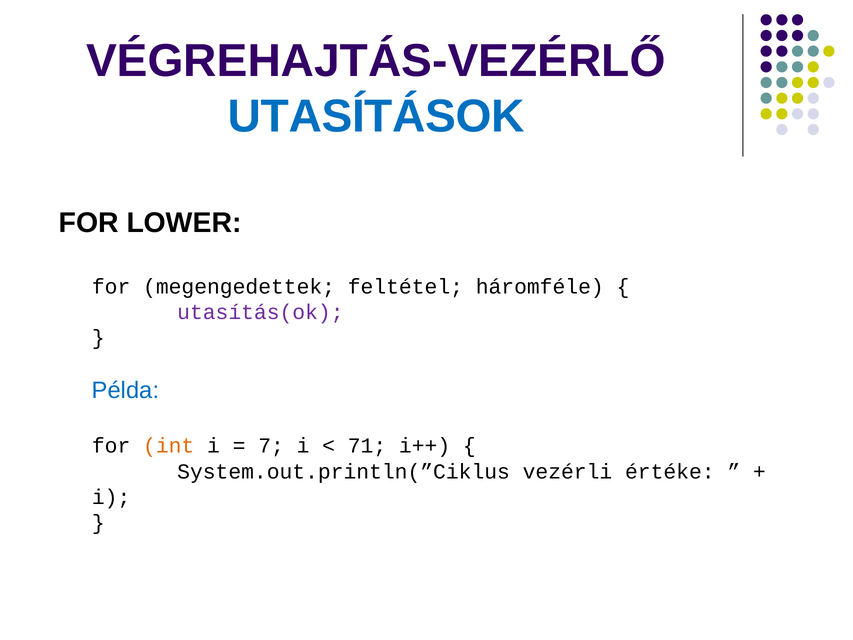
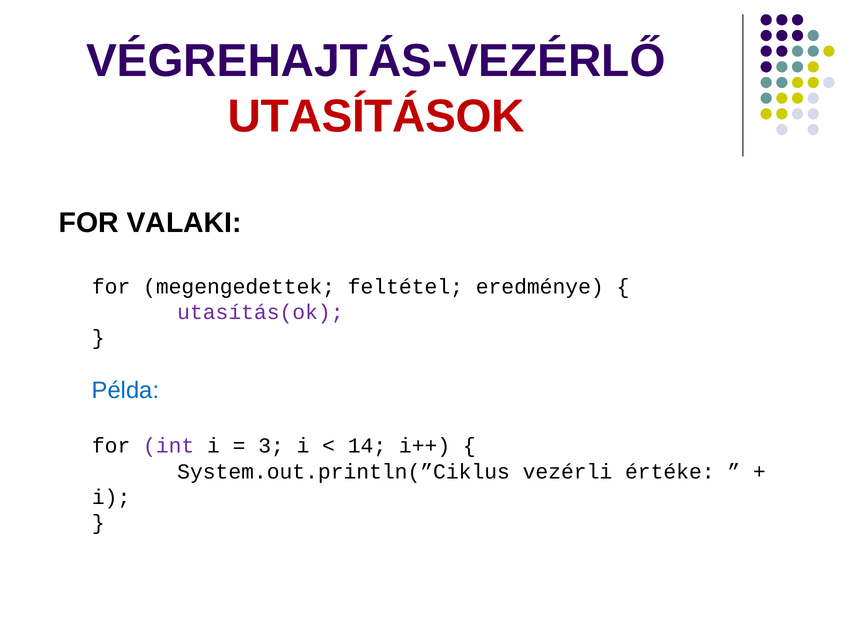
UTASÍTÁSOK colour: blue -> red (376, 116)
LOWER: LOWER -> VALAKI (184, 223)
háromféle: háromféle -> eredménye (540, 286)
int colour: orange -> purple (169, 446)
7: 7 -> 3 (271, 446)
71: 71 -> 14 (367, 446)
